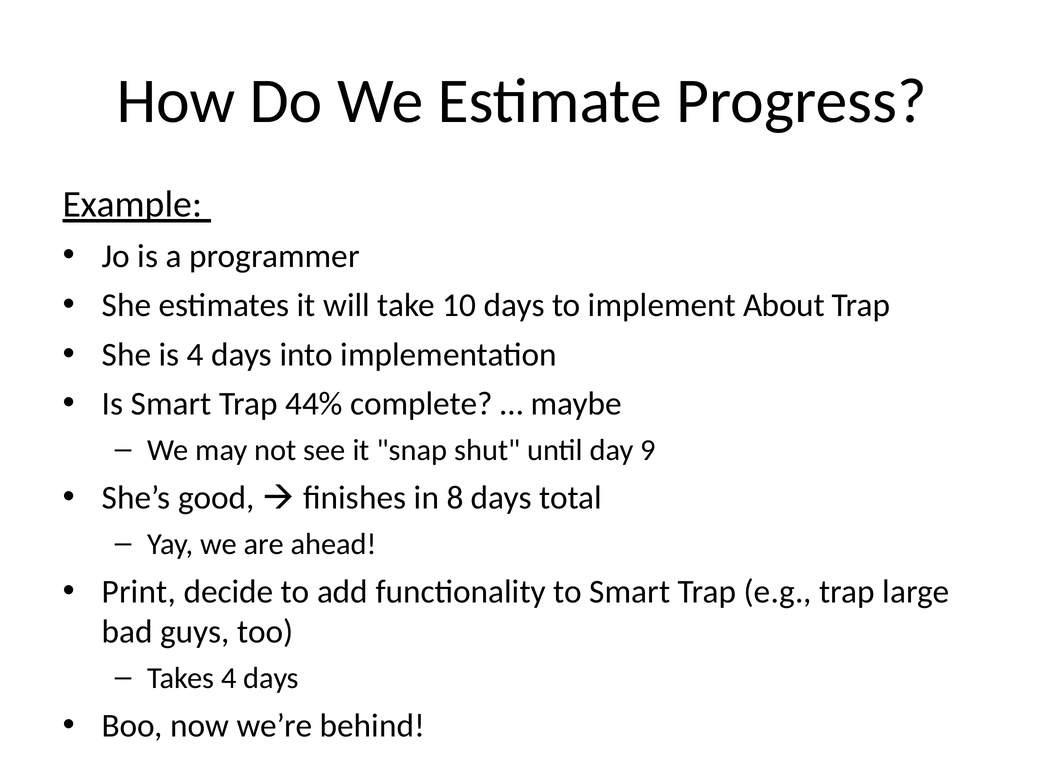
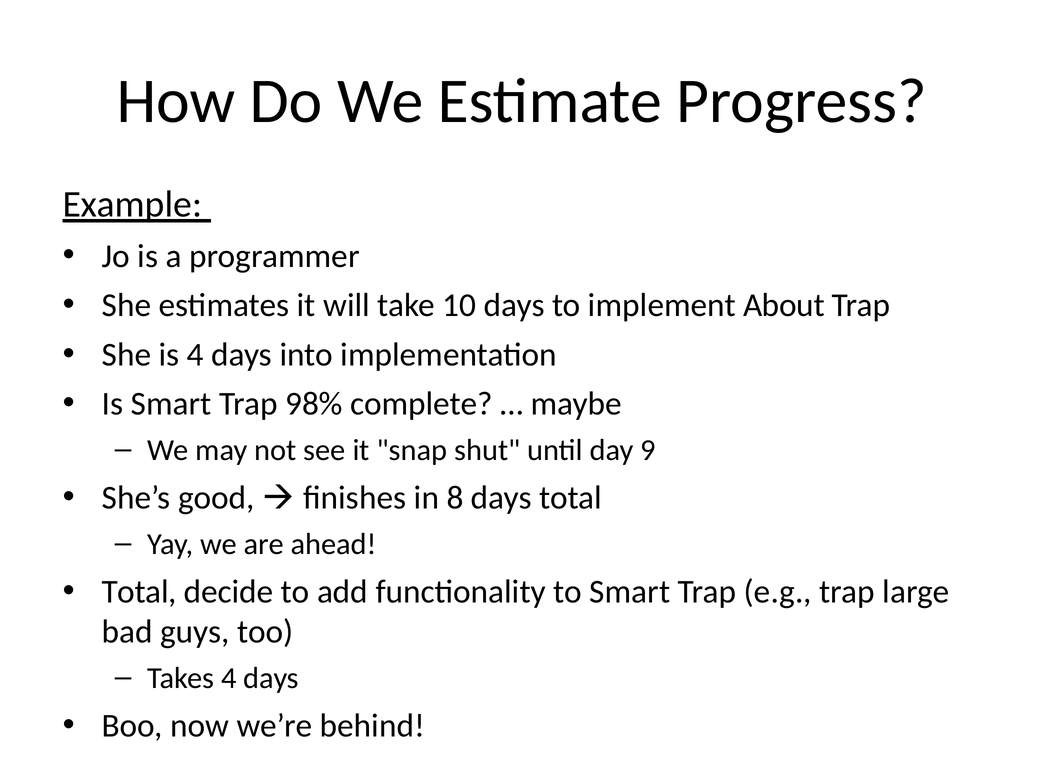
44%: 44% -> 98% (314, 404)
Print: Print -> Total (139, 592)
